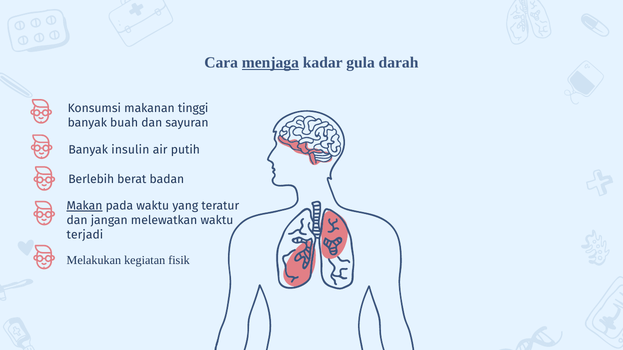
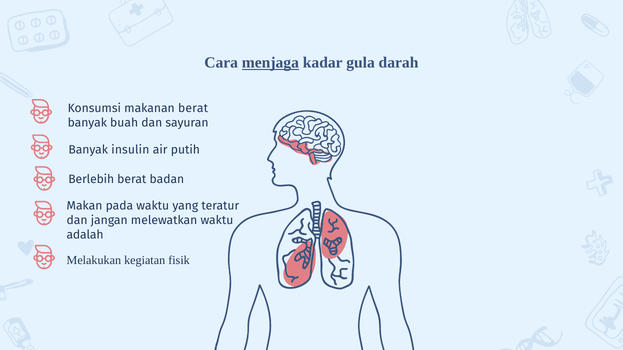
makanan tinggi: tinggi -> berat (193, 109)
Makan underline: present -> none (85, 206)
terjadi: terjadi -> adalah (85, 235)
